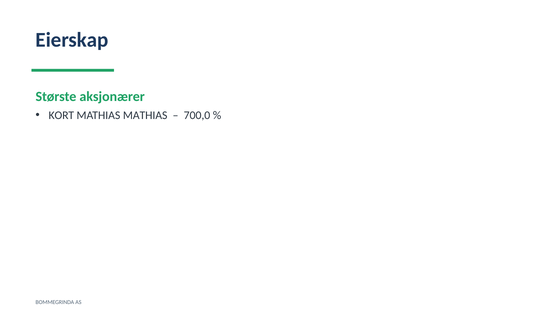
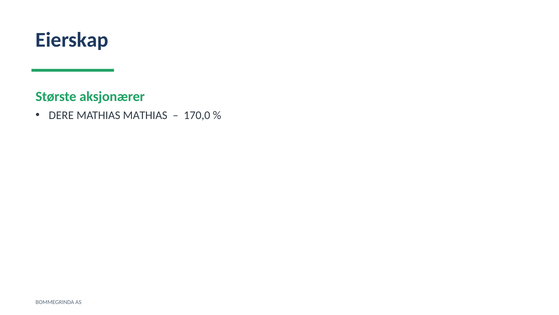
KORT: KORT -> DERE (61, 115)
700,0: 700,0 -> 170,0 (197, 115)
